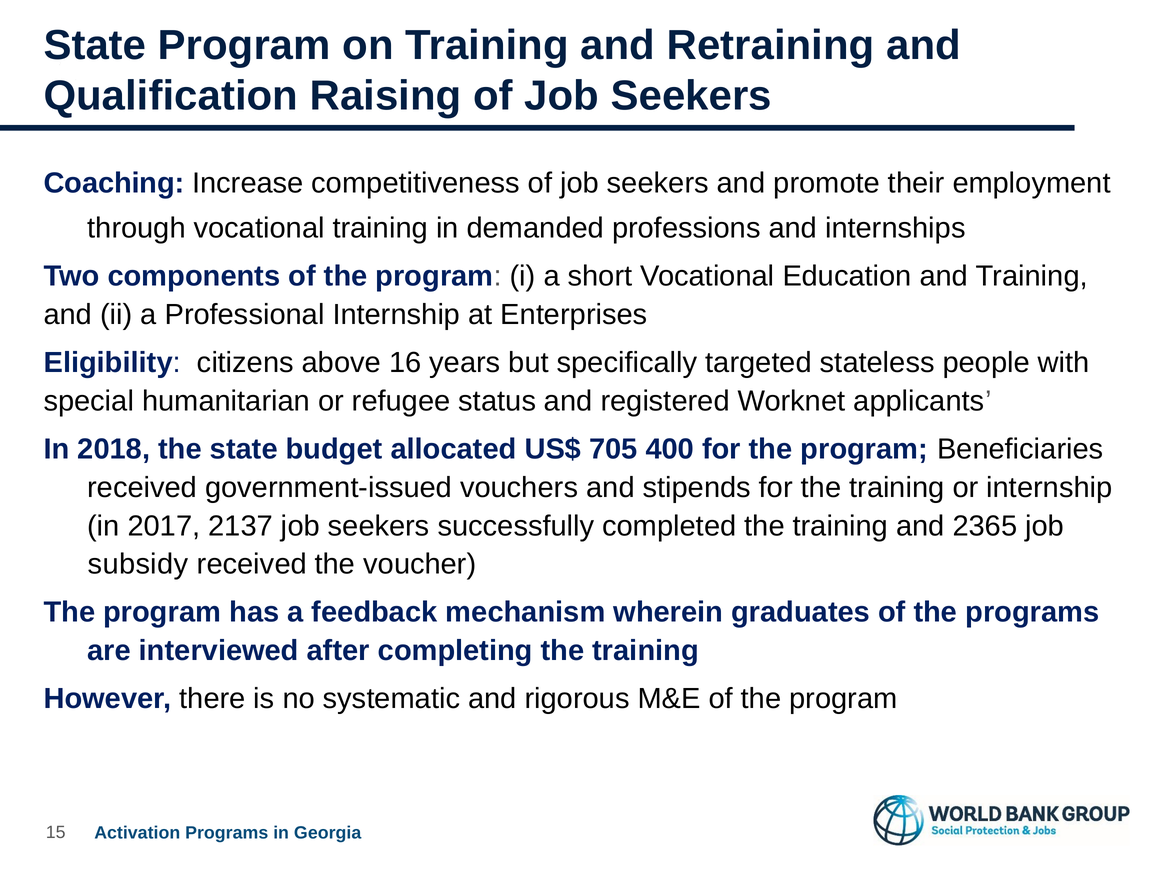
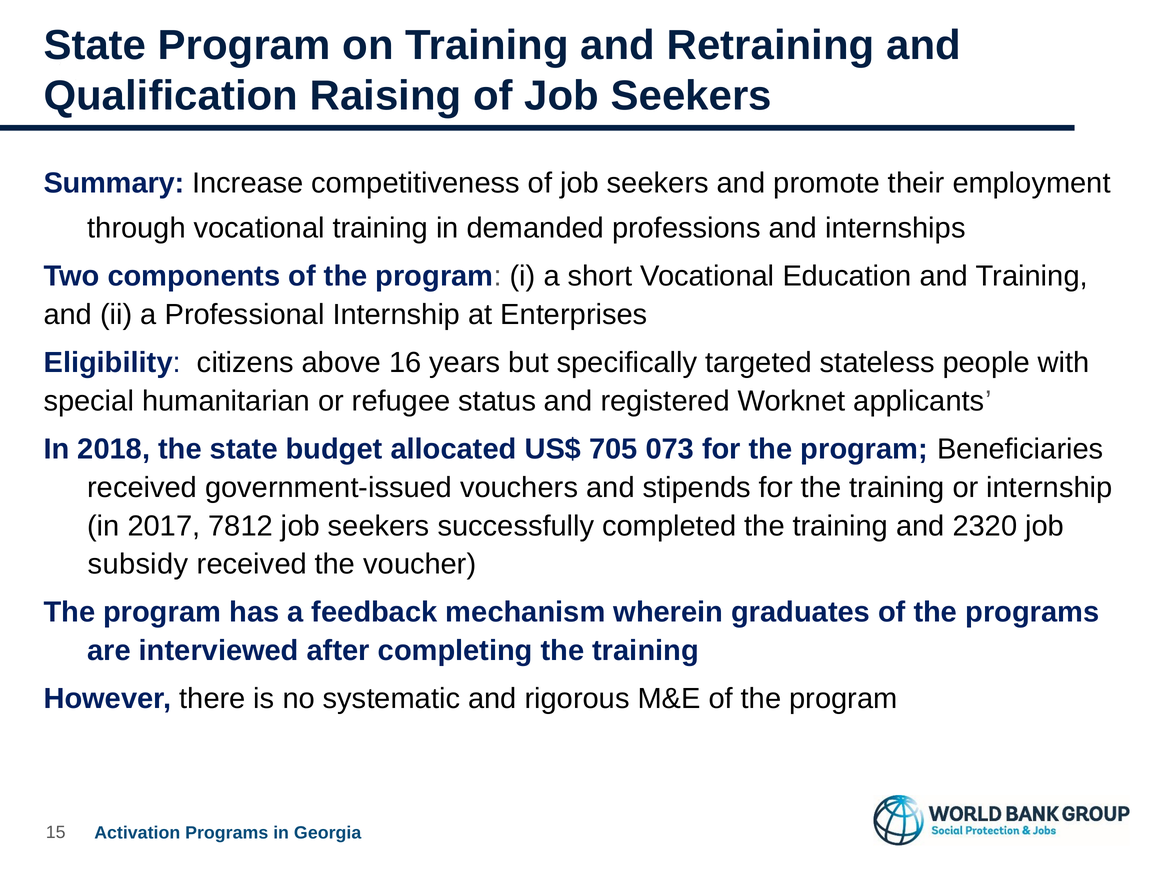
Coaching: Coaching -> Summary (114, 183)
400: 400 -> 073 (670, 449)
2137: 2137 -> 7812 (241, 526)
2365: 2365 -> 2320 (985, 526)
